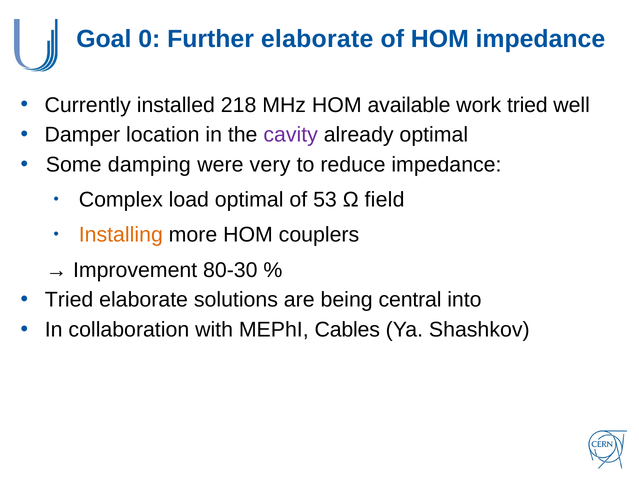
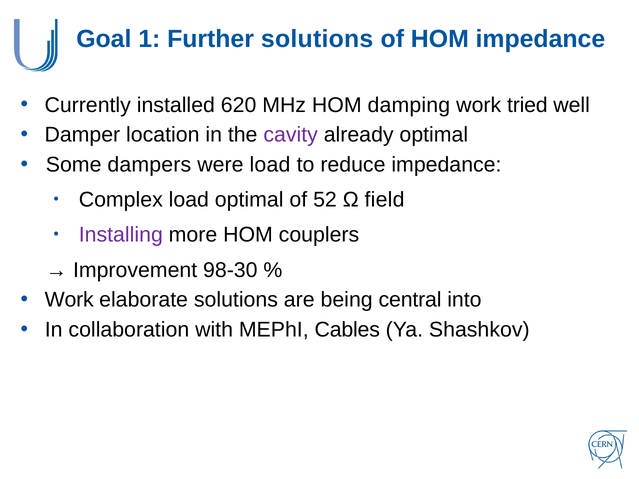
0: 0 -> 1 (149, 39)
Further elaborate: elaborate -> solutions (317, 39)
218: 218 -> 620 (239, 105)
available: available -> damping (409, 105)
damping: damping -> dampers (149, 165)
were very: very -> load (270, 165)
53: 53 -> 52 (325, 200)
Installing colour: orange -> purple (121, 235)
80-30: 80-30 -> 98-30 (230, 270)
Tried: Tried -> Work (69, 300)
